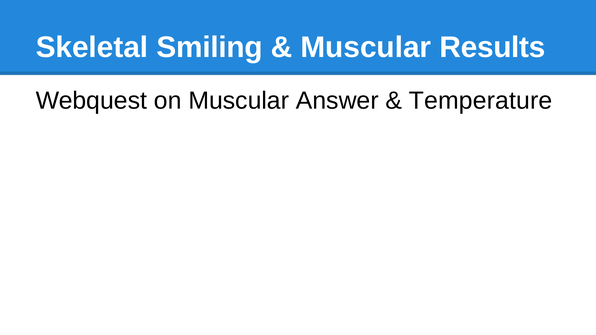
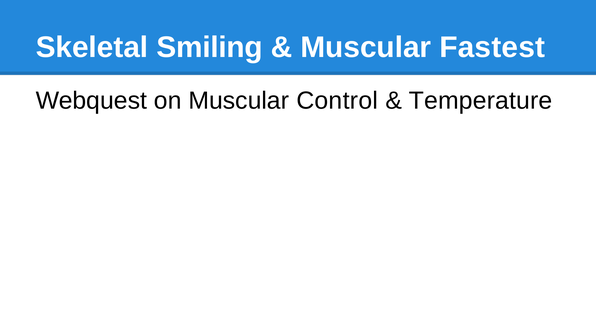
Results: Results -> Fastest (492, 48)
Answer: Answer -> Control (337, 101)
